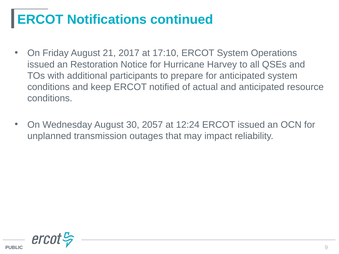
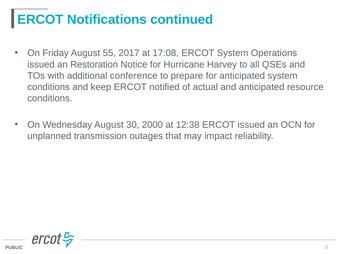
21: 21 -> 55 (109, 53)
17:10: 17:10 -> 17:08 (166, 53)
participants: participants -> conference (134, 76)
2057: 2057 -> 2000 (152, 125)
12:24: 12:24 -> 12:38 (188, 125)
